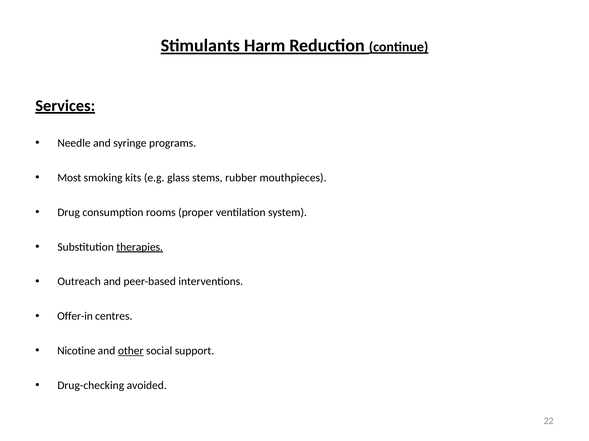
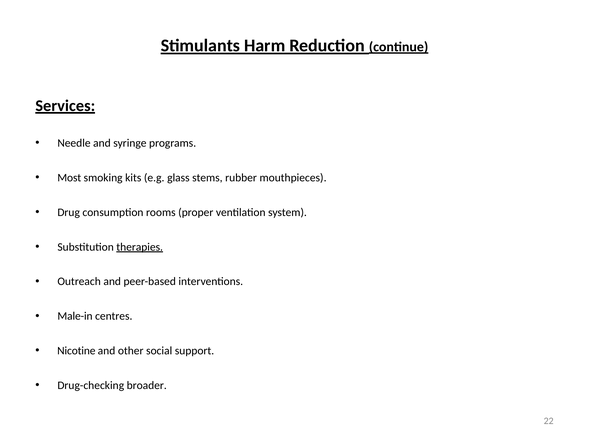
Offer-in: Offer-in -> Male-in (75, 317)
other underline: present -> none (131, 351)
avoided: avoided -> broader (147, 386)
